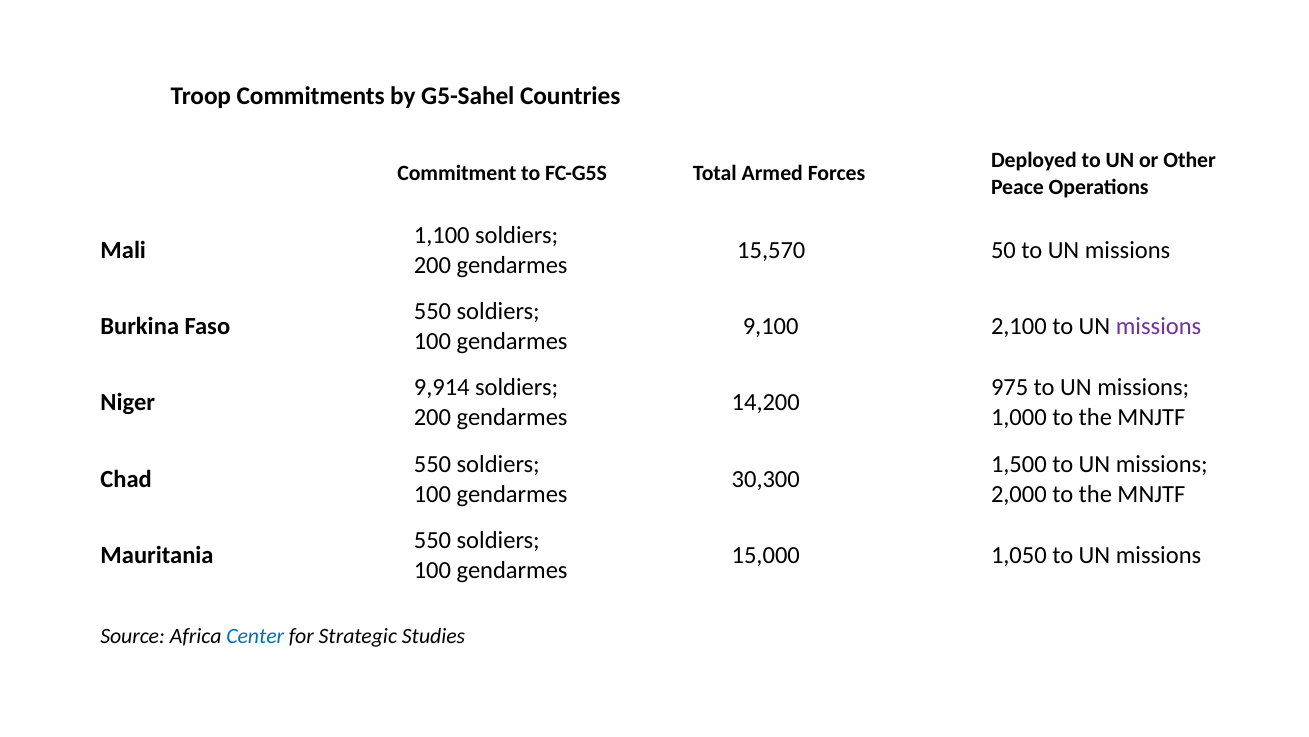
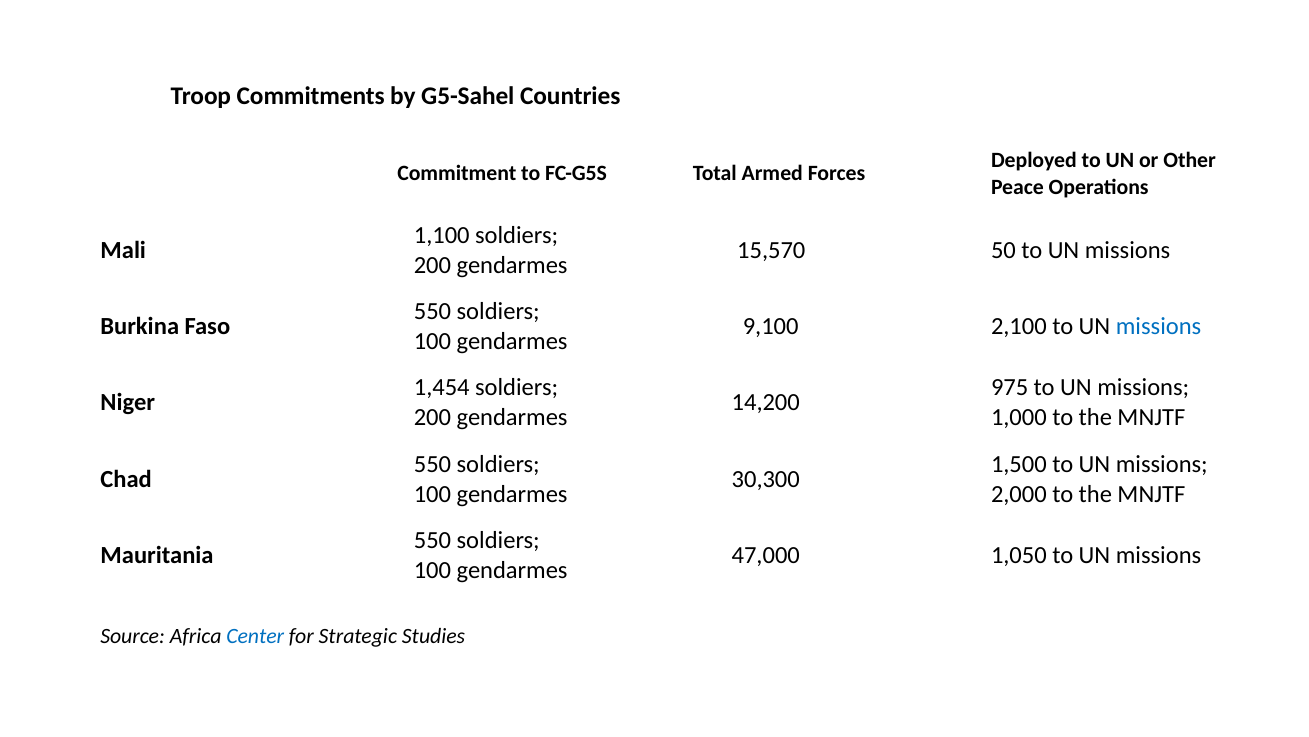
missions colour: purple -> blue (1159, 326)
9,914: 9,914 -> 1,454 (442, 387)
15,000: 15,000 -> 47,000 (766, 555)
